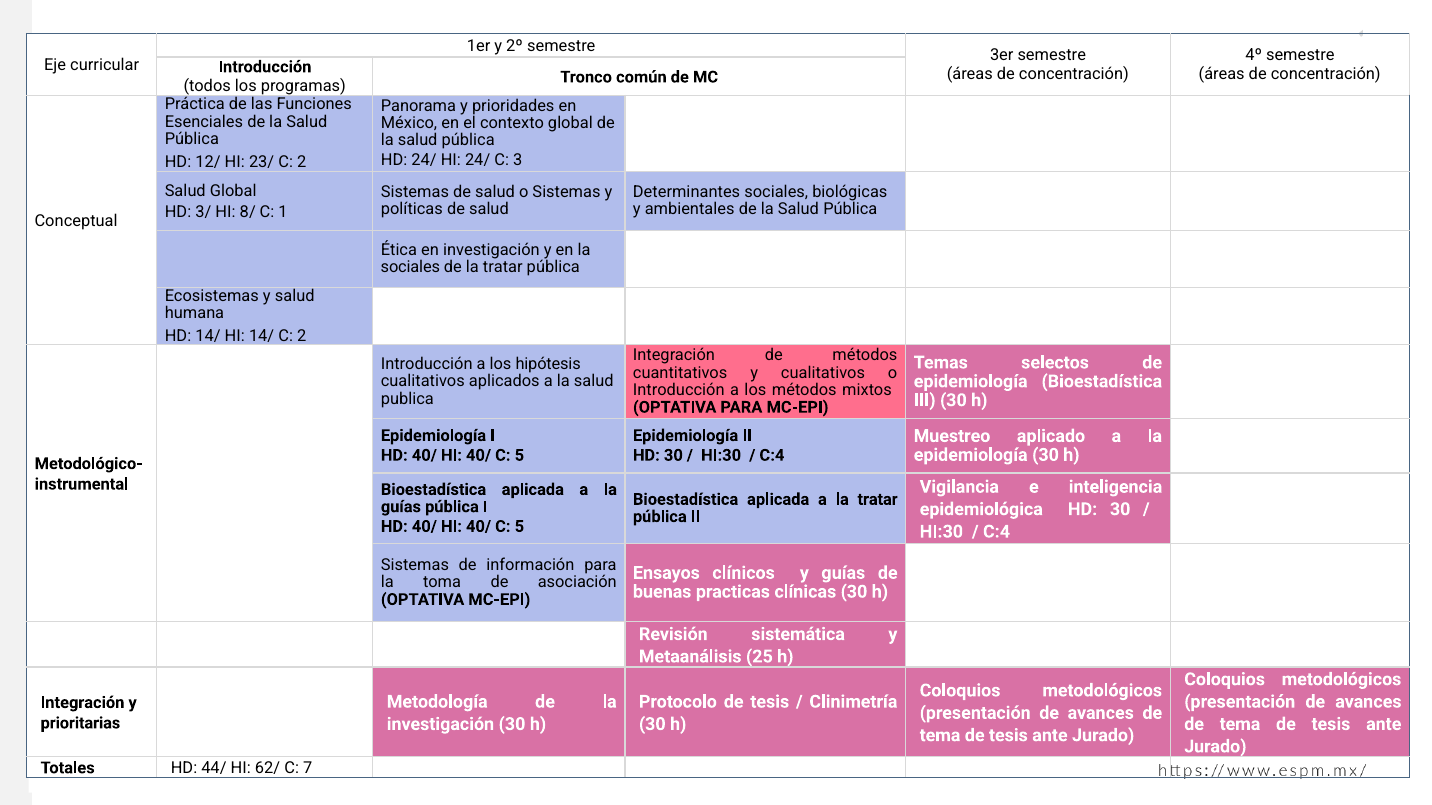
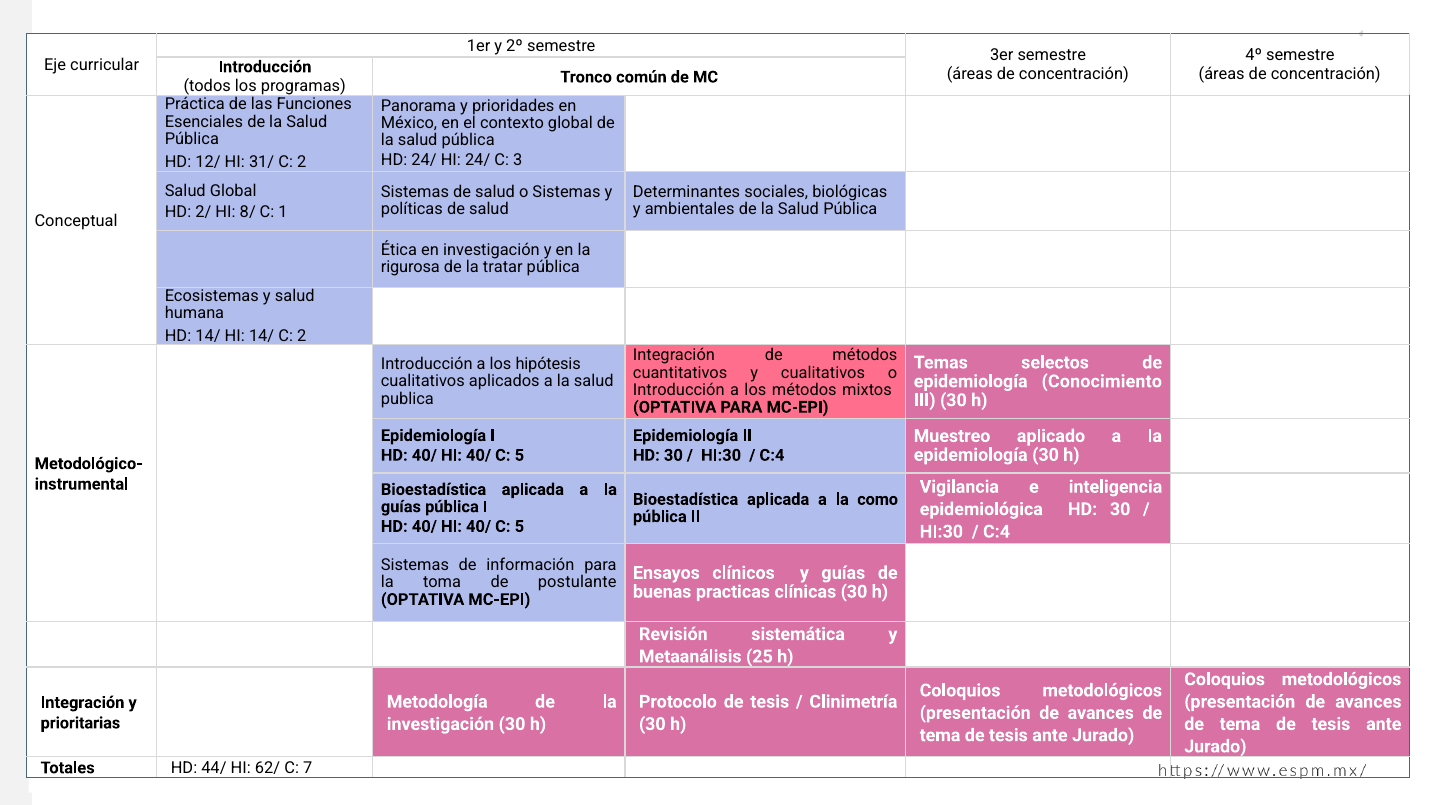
23/: 23/ -> 31/ (262, 162)
3/: 3/ -> 2/ (203, 212)
sociales: sociales -> rigurosa (410, 267)
epidemiología Bioestadística: Bioestadística -> Conocimiento (1102, 382)
a la tratar: tratar -> como (878, 500)
asociación: asociación -> postulante (577, 583)
